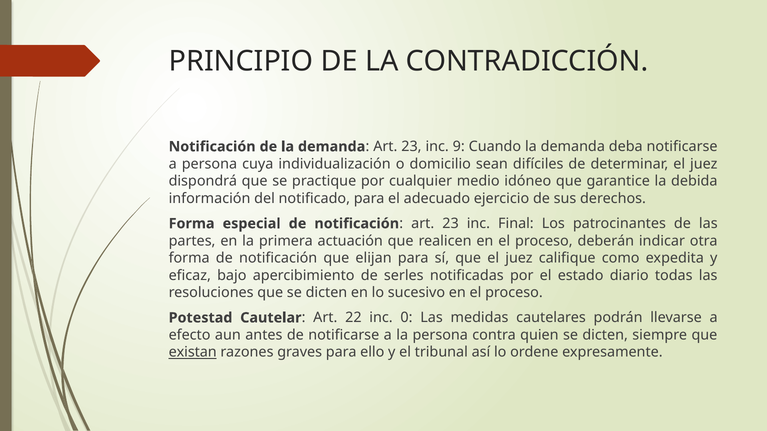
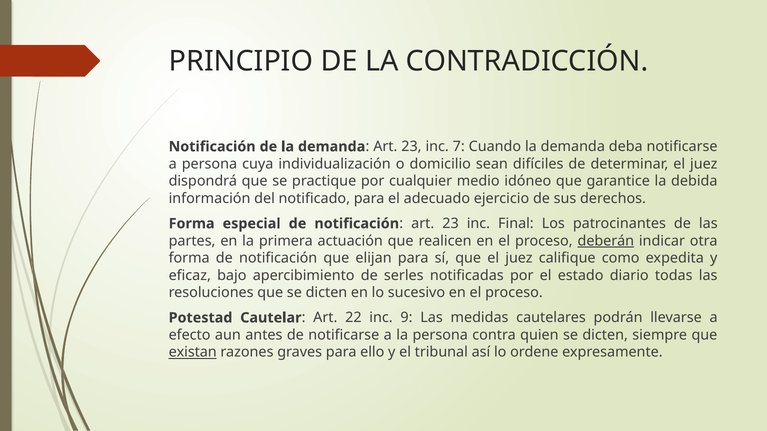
9: 9 -> 7 (459, 147)
deberán underline: none -> present (606, 241)
0: 0 -> 9 (406, 318)
